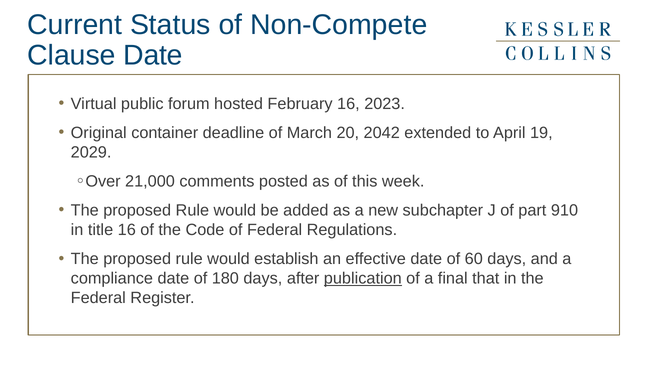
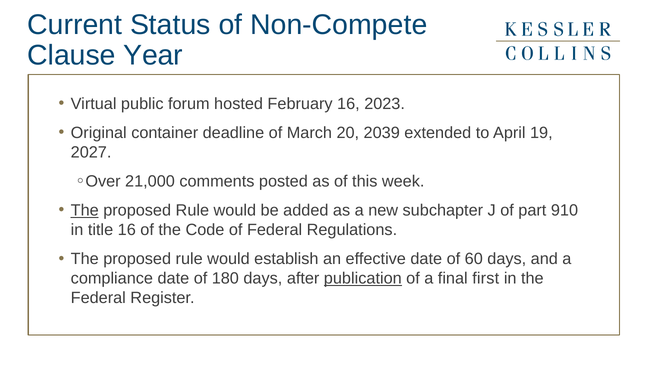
Clause Date: Date -> Year (153, 56)
2042: 2042 -> 2039 (382, 133)
2029: 2029 -> 2027 (91, 153)
The underline: none -> present (85, 211)
that: that -> first (486, 279)
